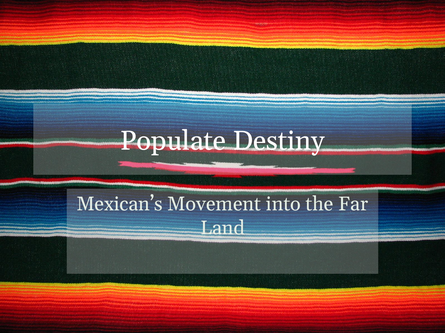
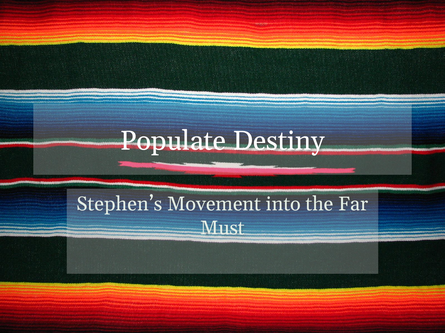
Mexican’s: Mexican’s -> Stephen’s (119, 205)
Land: Land -> Must (223, 228)
